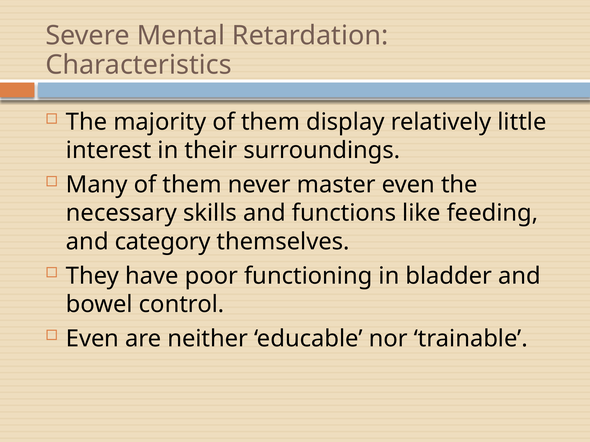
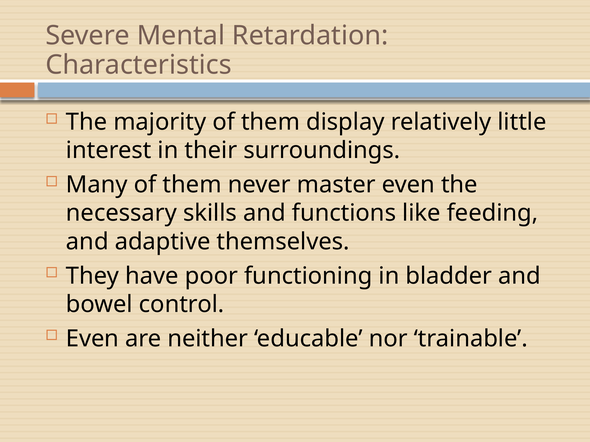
category: category -> adaptive (163, 242)
